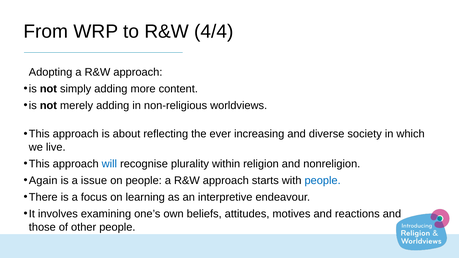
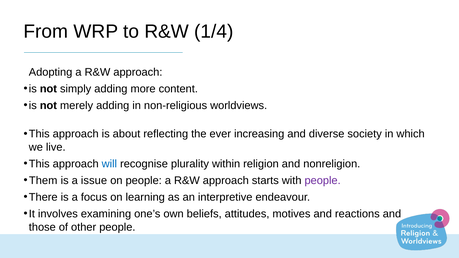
4/4: 4/4 -> 1/4 (214, 32)
Again: Again -> Them (43, 181)
people colour: blue -> purple (323, 181)
